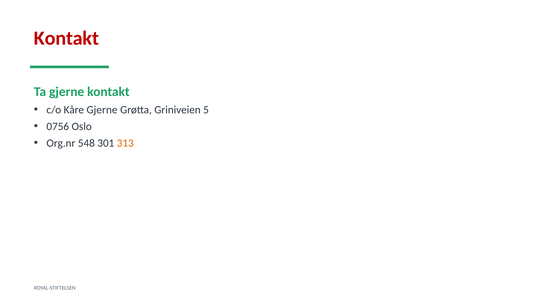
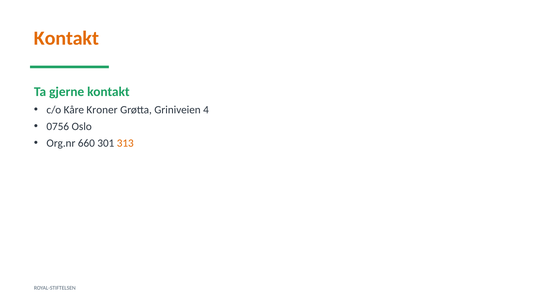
Kontakt colour: red -> orange (67, 38)
Kåre Gjerne: Gjerne -> Kroner (102, 110)
5: 5 -> 4 (206, 110)
548: 548 -> 660 (86, 143)
